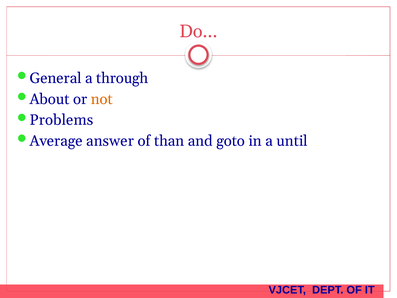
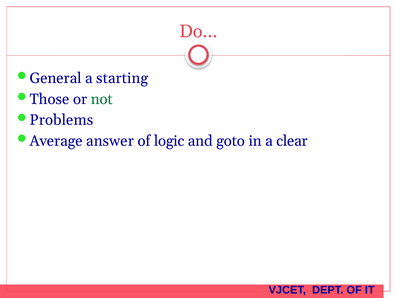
through: through -> starting (122, 78)
About: About -> Those (50, 99)
not colour: orange -> green (102, 99)
than: than -> logic (169, 141)
until: until -> clear (292, 141)
